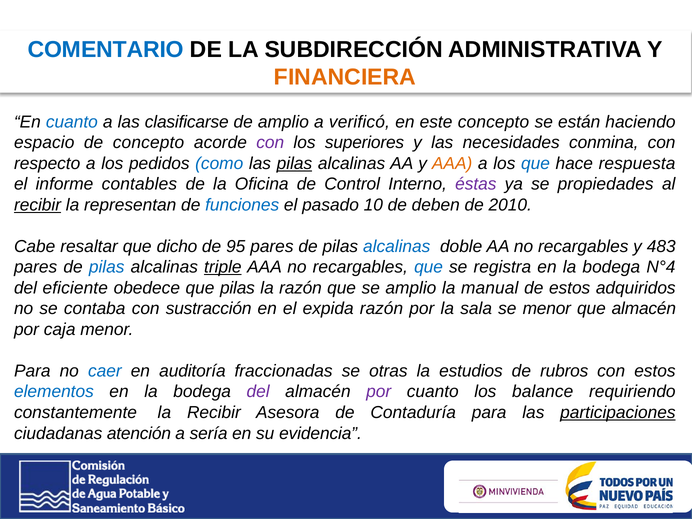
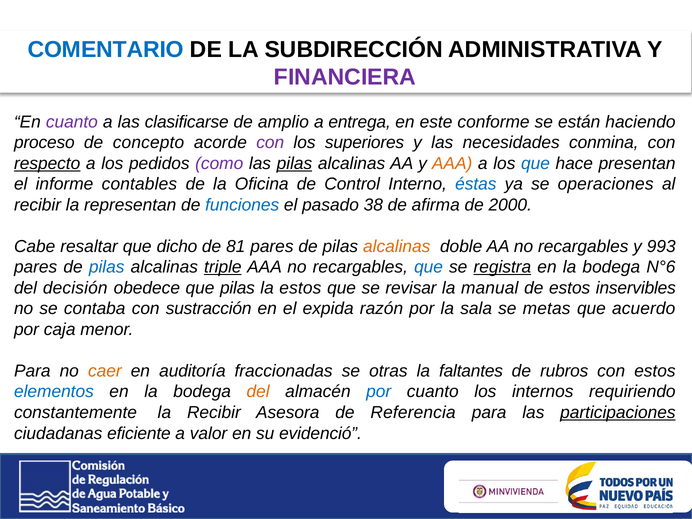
FINANCIERA colour: orange -> purple (345, 77)
cuanto colour: blue -> purple (72, 122)
verificó: verificó -> entrega (360, 122)
este concepto: concepto -> conforme (494, 122)
espacio: espacio -> proceso (44, 143)
respecto underline: none -> present (47, 163)
como colour: blue -> purple (219, 163)
respuesta: respuesta -> presentan (637, 163)
éstas colour: purple -> blue (476, 184)
propiedades: propiedades -> operaciones (606, 184)
recibir underline: present -> none (38, 205)
10: 10 -> 38 (373, 205)
deben: deben -> afirma (436, 205)
2010: 2010 -> 2000 (510, 205)
95: 95 -> 81 (236, 246)
alcalinas colour: blue -> orange (397, 246)
483: 483 -> 993 (661, 246)
registra underline: none -> present (502, 267)
N°4: N°4 -> N°6 (661, 267)
eficiente: eficiente -> decisión (75, 288)
la razón: razón -> estos (300, 288)
se amplio: amplio -> revisar (411, 288)
adquiridos: adquiridos -> inservibles (636, 288)
se menor: menor -> metas (547, 309)
que almacén: almacén -> acuerdo (644, 309)
caer colour: blue -> orange (105, 371)
estudios: estudios -> faltantes (471, 371)
del colour: purple -> orange (258, 392)
por colour: purple -> blue (379, 392)
balance: balance -> internos (543, 392)
Contaduría: Contaduría -> Referencia (413, 413)
atención: atención -> eficiente (139, 433)
sería: sería -> valor (209, 433)
evidencia: evidencia -> evidenció (320, 433)
